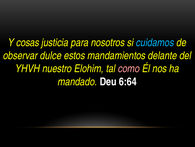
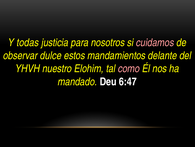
cosas: cosas -> todas (28, 42)
cuidamos colour: light blue -> pink (155, 42)
6:64: 6:64 -> 6:47 (128, 81)
